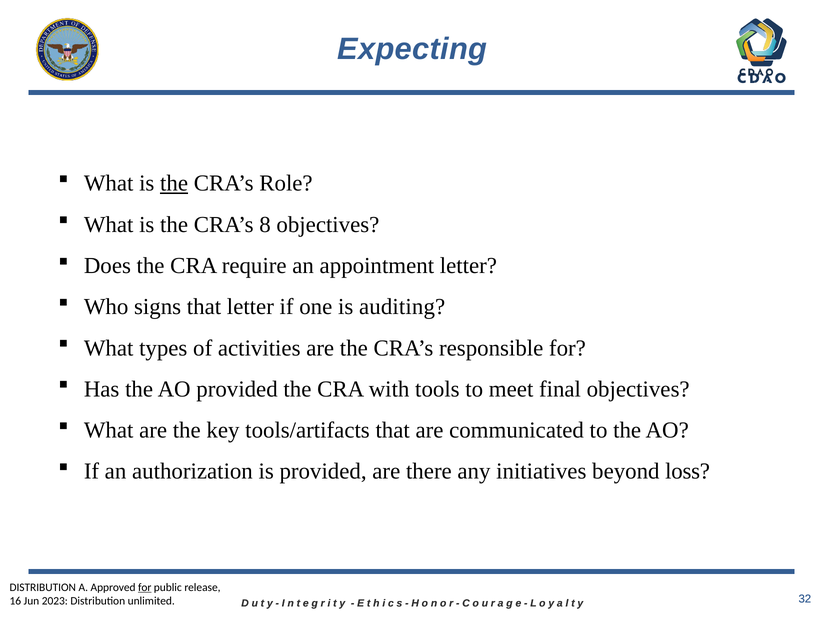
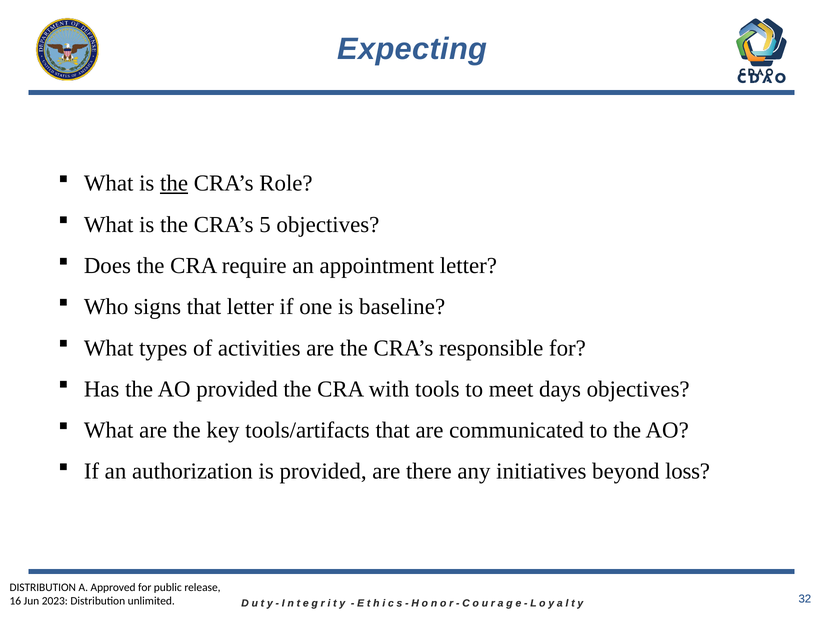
8: 8 -> 5 (265, 225)
auditing: auditing -> baseline (402, 307)
final: final -> days (560, 389)
for underline: present -> none (145, 588)
